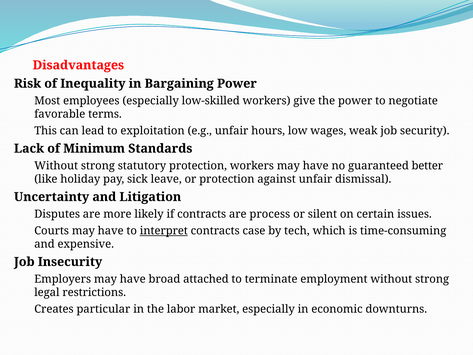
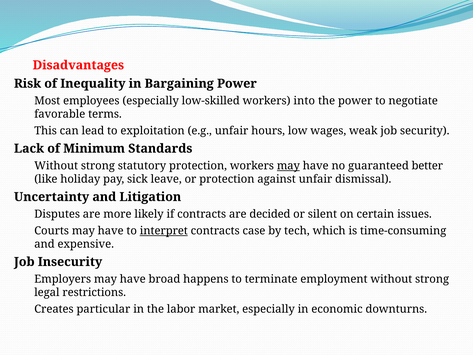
give: give -> into (304, 101)
may underline: none -> present (288, 166)
process: process -> decided (270, 214)
attached: attached -> happens (206, 279)
